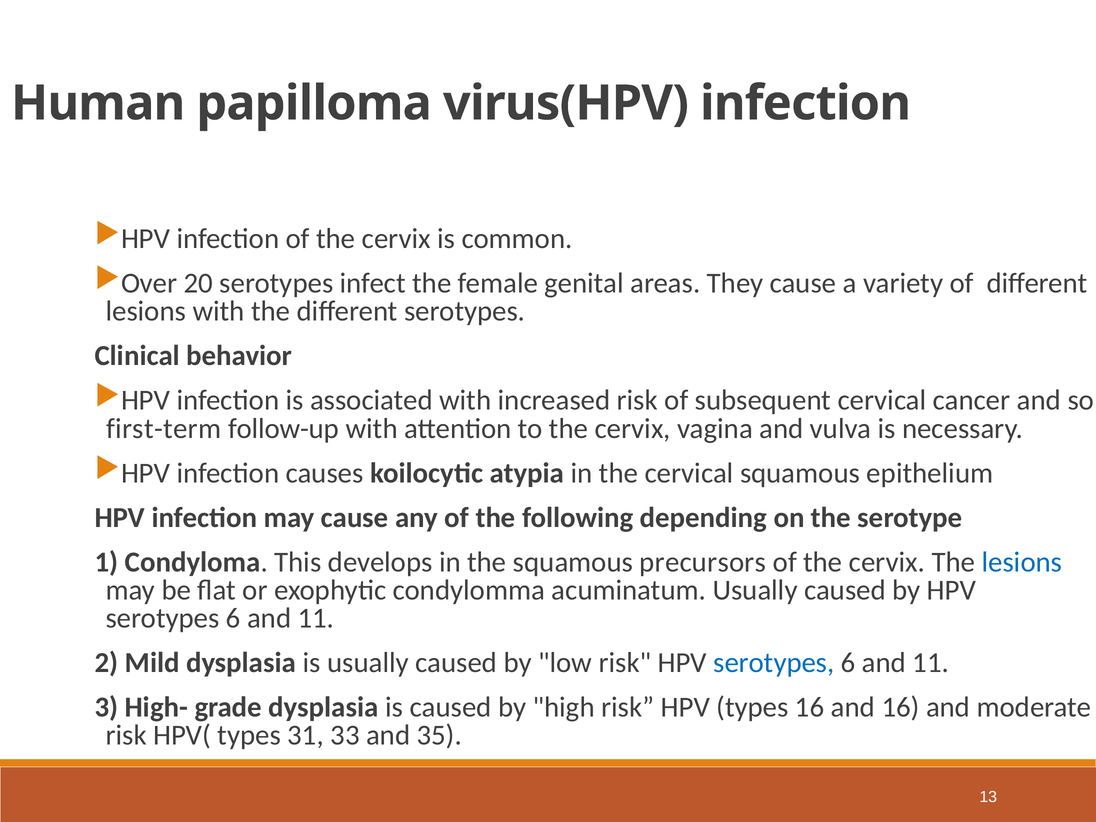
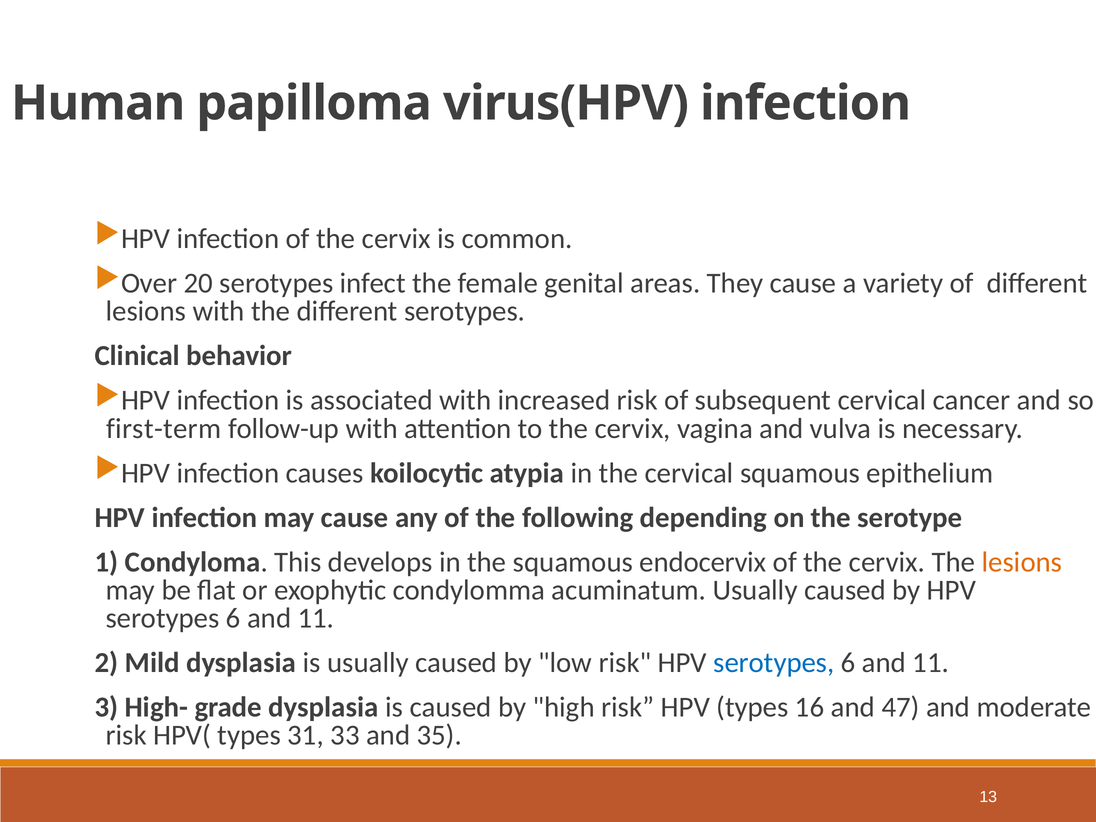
precursors: precursors -> endocervix (703, 562)
lesions colour: blue -> orange (1022, 562)
and 16: 16 -> 47 (901, 707)
